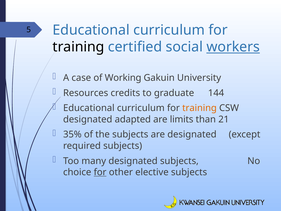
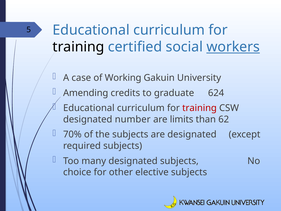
Resources: Resources -> Amending (86, 93)
144: 144 -> 624 (216, 93)
training colour: orange -> red (199, 108)
adapted: adapted -> number (133, 119)
21: 21 -> 62 (224, 119)
35%: 35% -> 70% (72, 134)
for underline: present -> none (100, 172)
